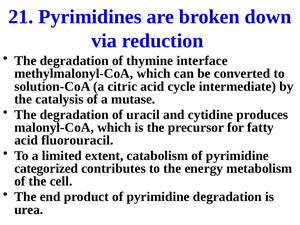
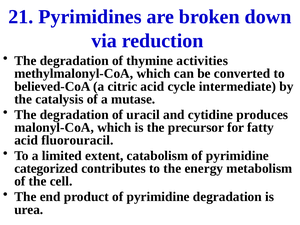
interface: interface -> activities (202, 61)
solution-CoA: solution-CoA -> believed-CoA (52, 86)
